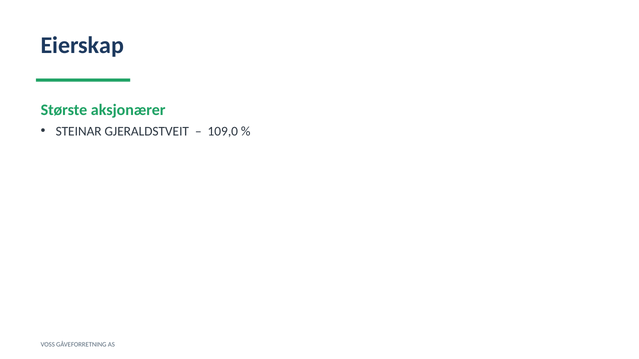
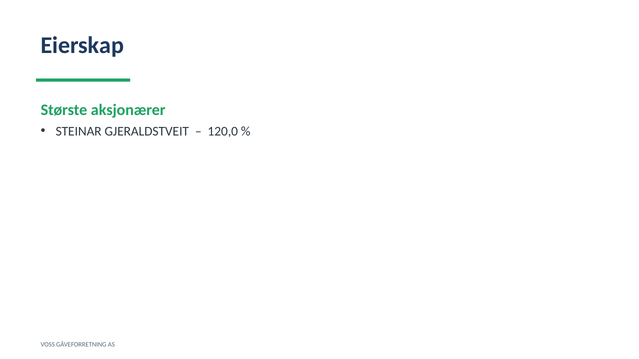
109,0: 109,0 -> 120,0 (223, 131)
